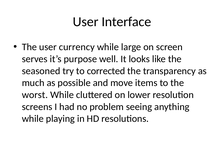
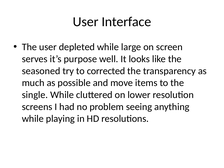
currency: currency -> depleted (77, 47)
worst: worst -> single (35, 95)
